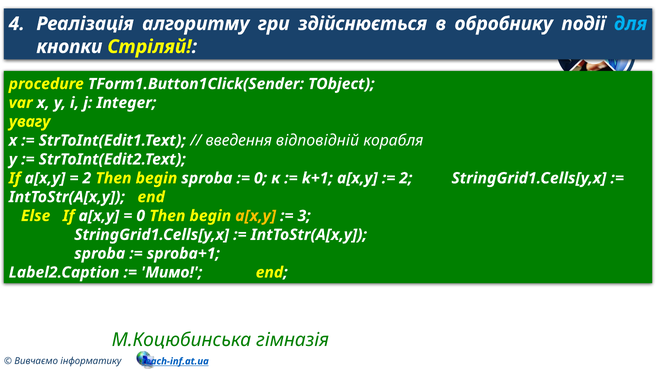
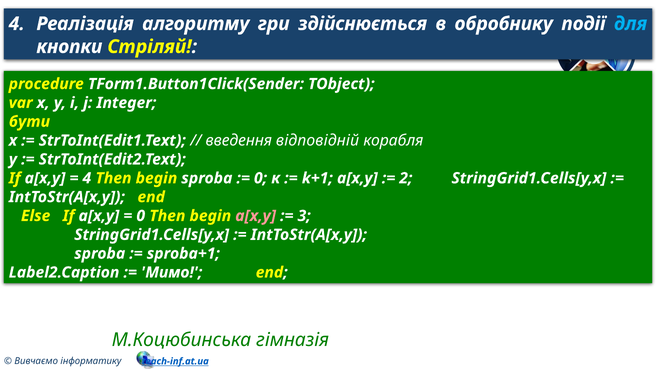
увагу: увагу -> бути (29, 122)
2: 2 -> 4 (87, 178)
a[x,y colour: yellow -> pink (256, 216)
